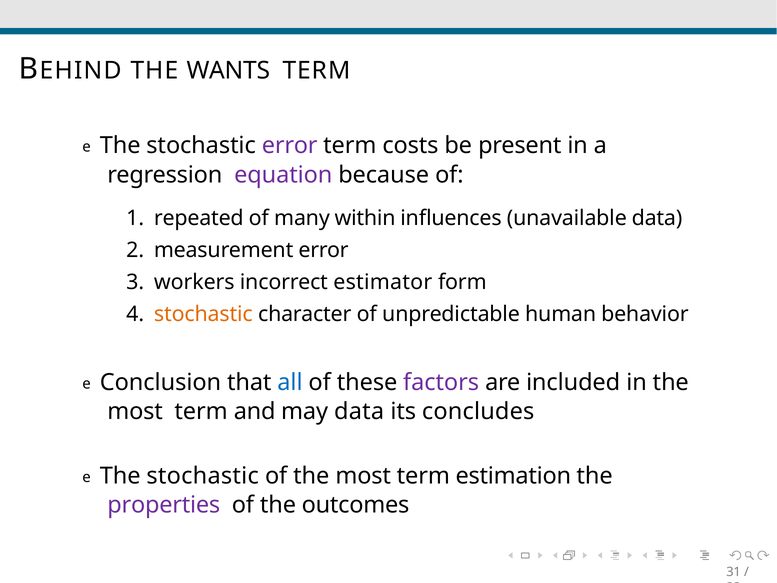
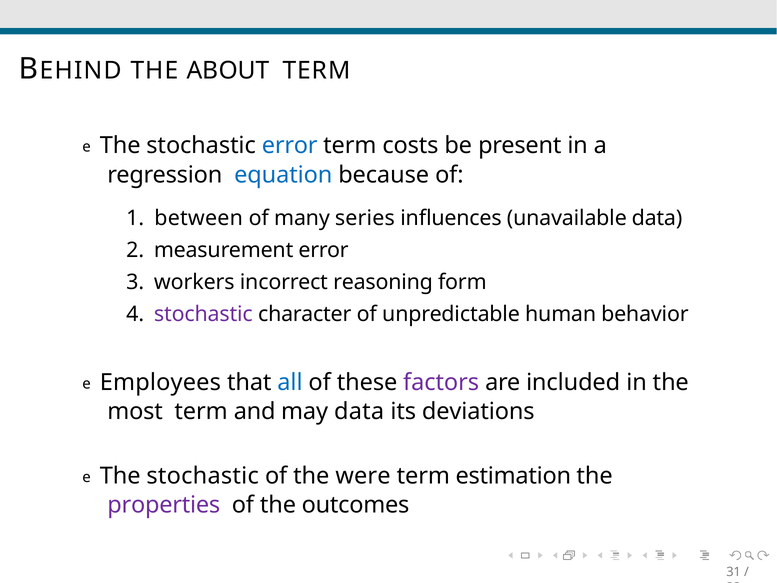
WANTS: WANTS -> ABOUT (228, 71)
error colour: purple -> blue (290, 146)
equation colour: purple -> blue (283, 175)
repeated: repeated -> between (199, 218)
within: within -> series (365, 218)
estimator: estimator -> reasoning (383, 282)
stochastic colour: orange -> purple (203, 314)
Conclusion: Conclusion -> Employees (160, 383)
concludes: concludes -> deviations (478, 412)
of the most: most -> were (363, 476)
